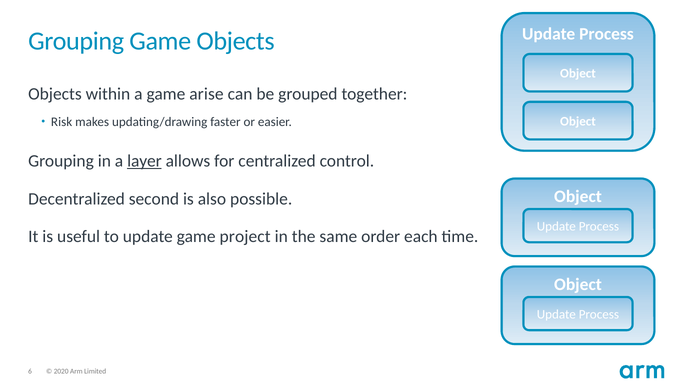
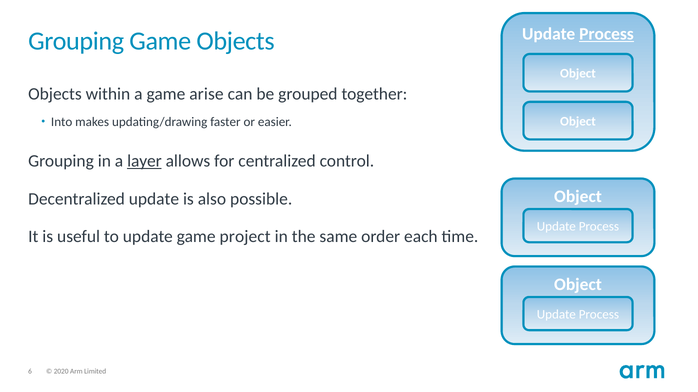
Process underline: none -> present (606, 34)
Risk: Risk -> Into (62, 122)
Decentralized second: second -> update (154, 199)
